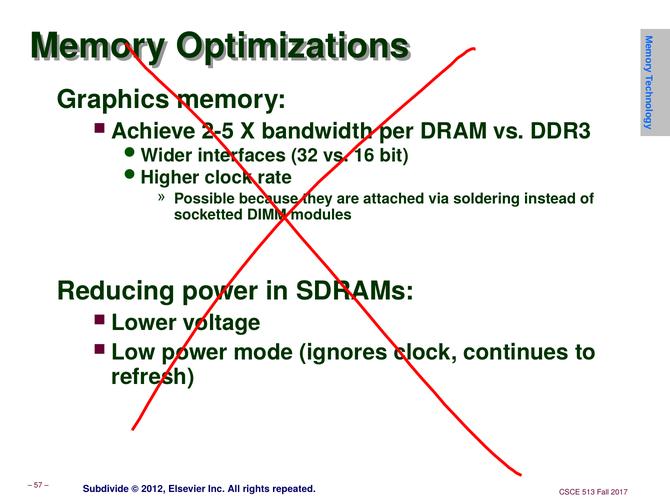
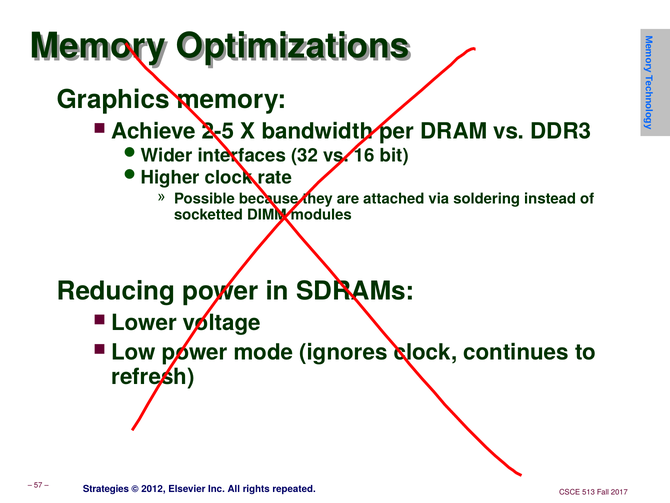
Subdivide: Subdivide -> Strategies (106, 489)
